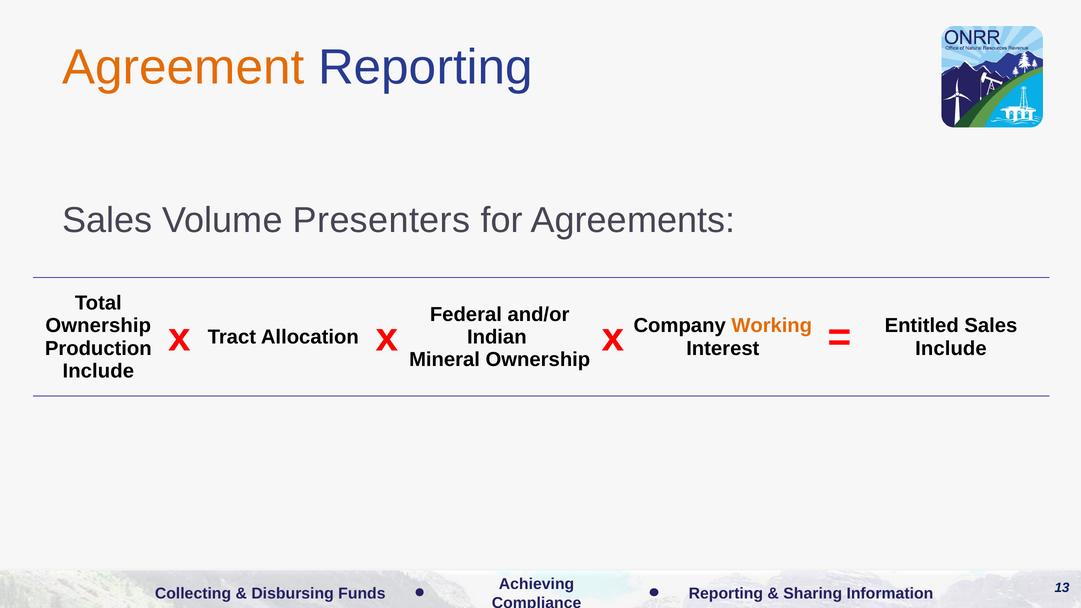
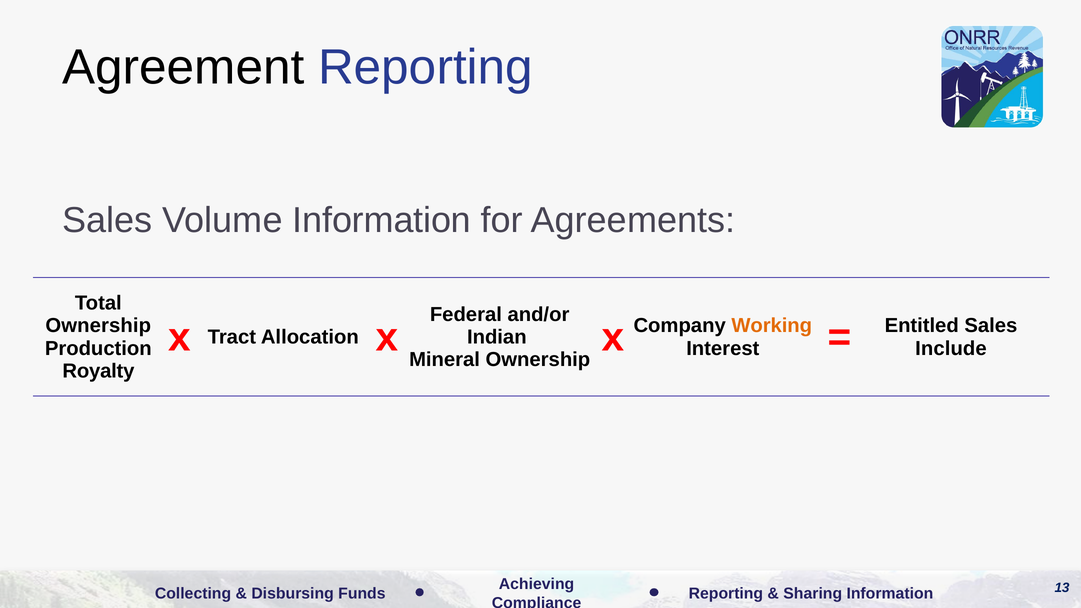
Agreement colour: orange -> black (183, 68)
Volume Presenters: Presenters -> Information (382, 221)
Include: Include -> Royalty (98, 371)
